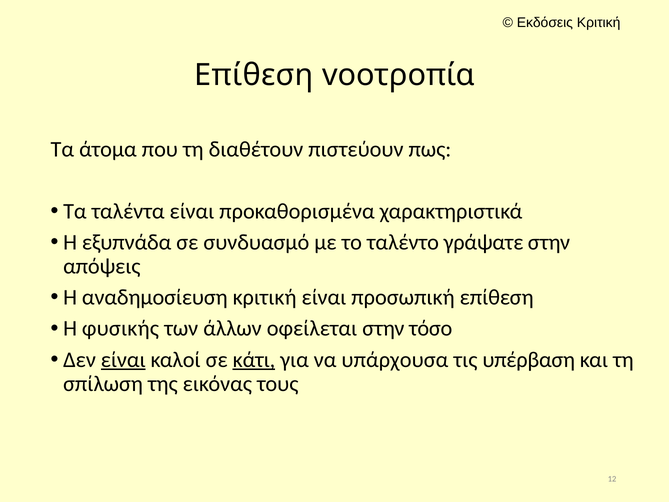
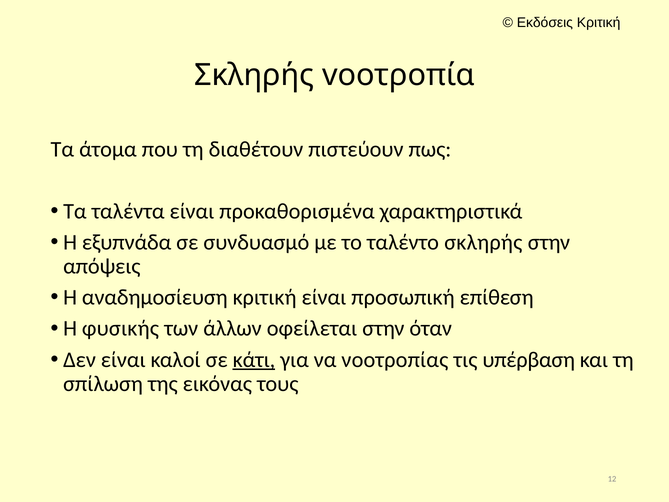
Επίθεση: Επίθεση -> Σκληρής (254, 75)
ταλέντο γράψατε: γράψατε -> σκληρής (483, 242)
τόσο: τόσο -> όταν (431, 328)
είναι underline: present -> none (123, 359)
υπάρχουσα: υπάρχουσα -> νοοτροπίας (395, 359)
